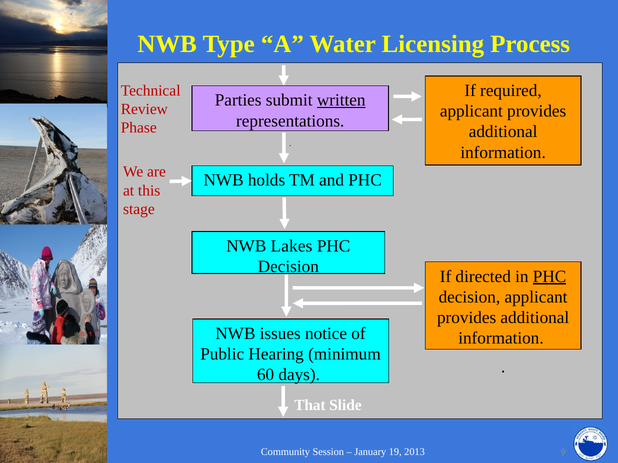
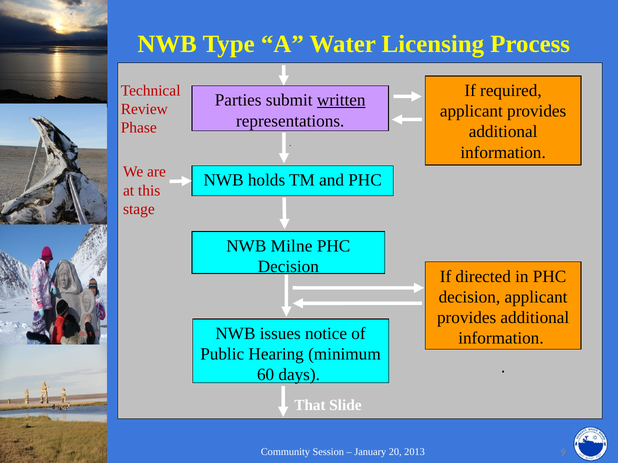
Lakes: Lakes -> Milne (292, 246)
PHC underline: present -> none (550, 277)
19: 19 -> 20 (395, 453)
